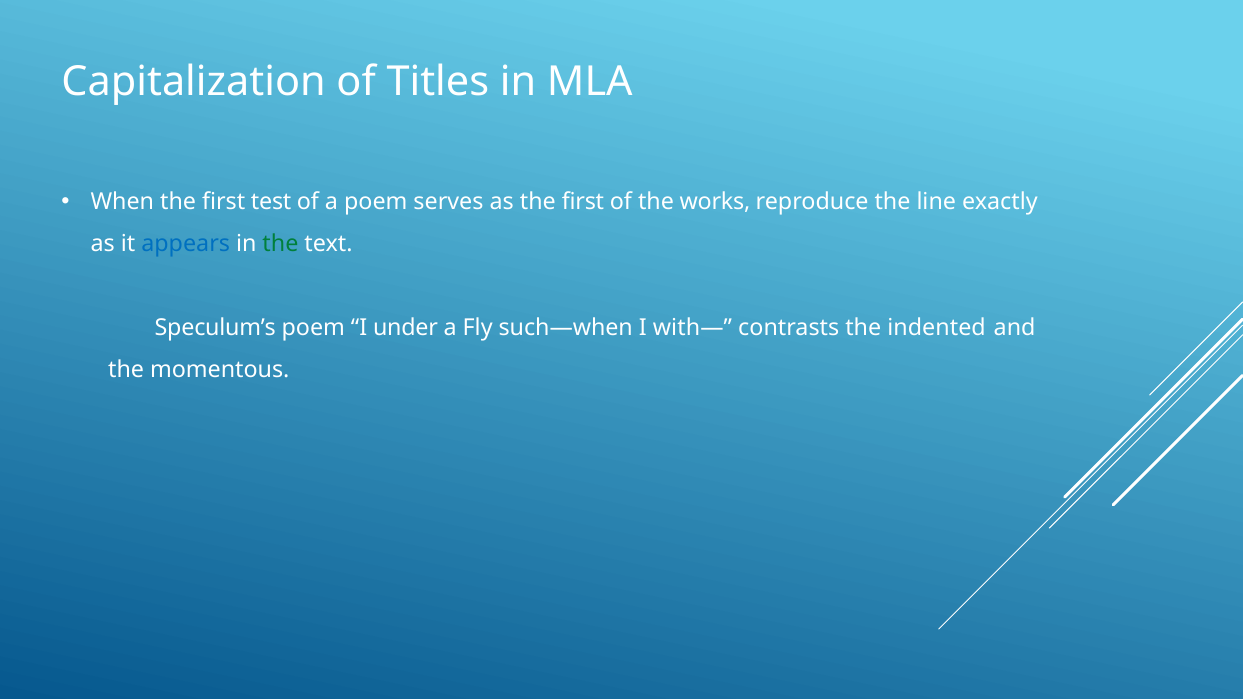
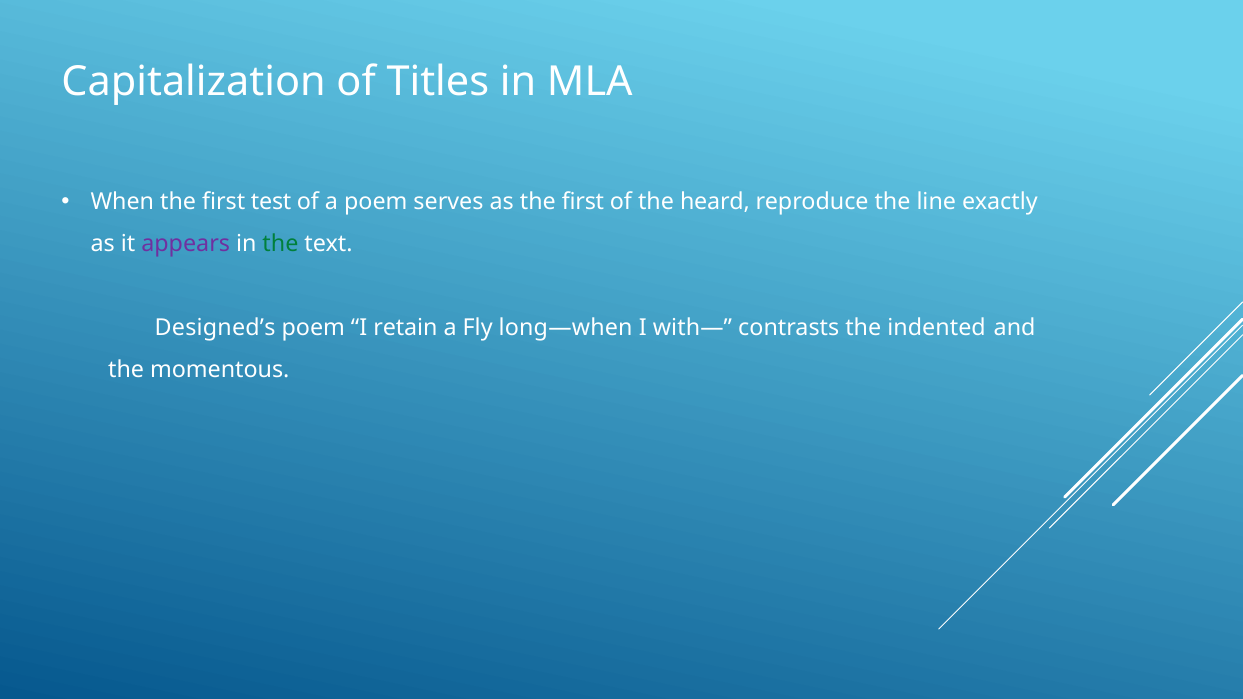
works: works -> heard (715, 202)
appears colour: blue -> purple (186, 244)
Speculum’s: Speculum’s -> Designed’s (215, 328)
under: under -> retain (405, 328)
such—when: such—when -> long—when (566, 328)
